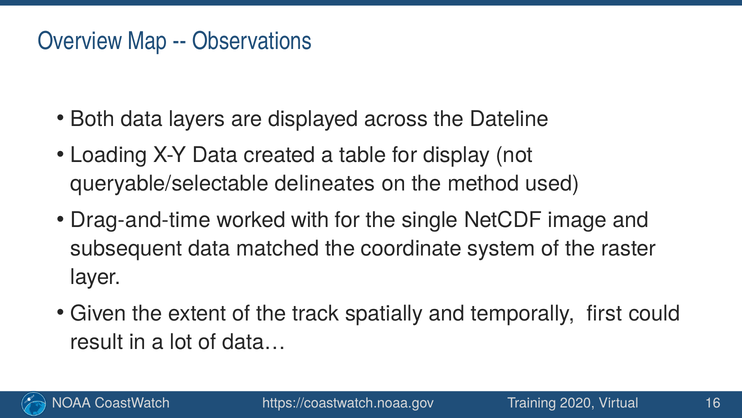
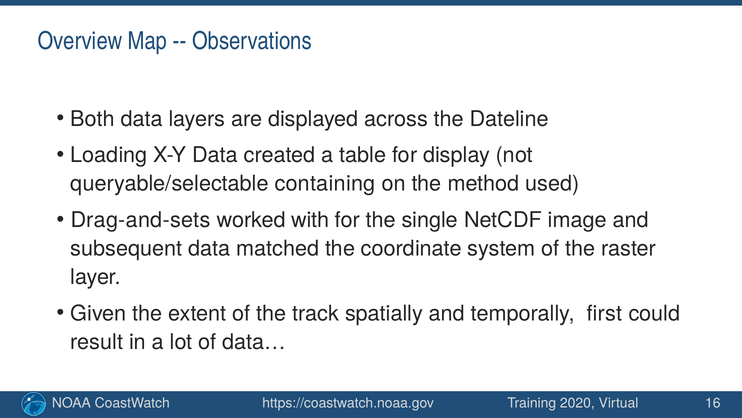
delineates: delineates -> containing (325, 184)
Drag-and-time: Drag-and-time -> Drag-and-sets (140, 220)
